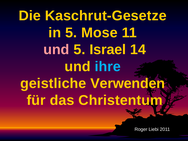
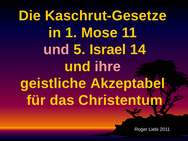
in 5: 5 -> 1 (71, 33)
ihre colour: light blue -> pink (108, 66)
Verwenden: Verwenden -> Akzeptabel (128, 83)
